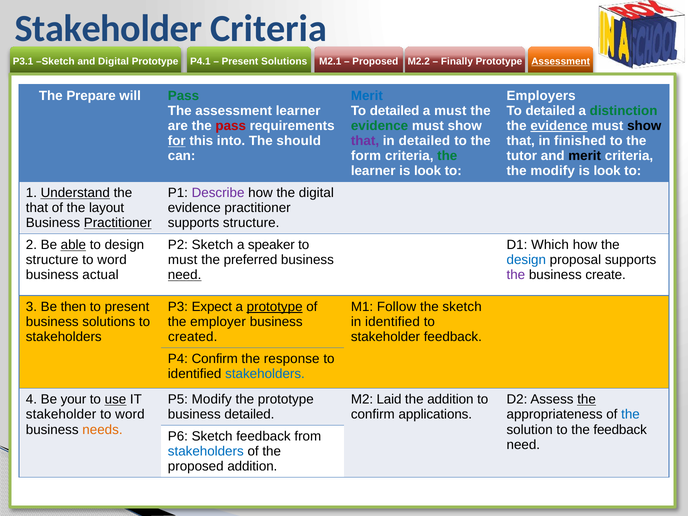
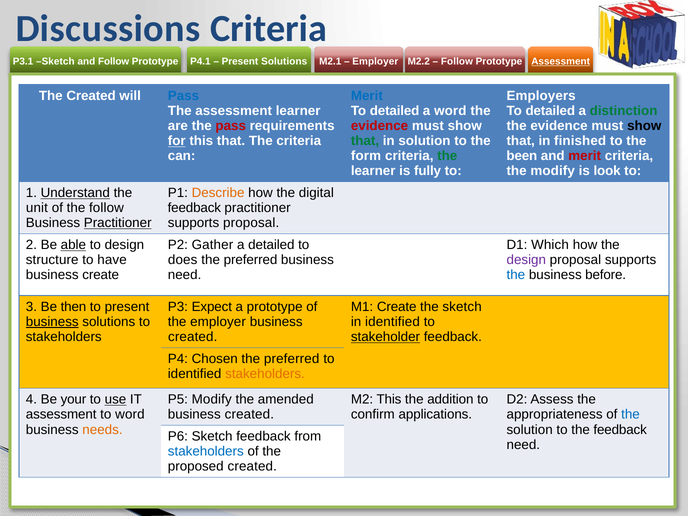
Stakeholder: Stakeholder -> Discussions (108, 29)
and Digital: Digital -> Follow (114, 61)
Proposed: Proposed -> Employer (375, 61)
Finally: Finally -> Follow (457, 61)
The Prepare: Prepare -> Created (91, 96)
Pass colour: green -> blue (183, 96)
a must: must -> word (450, 111)
evidence colour: green -> red (380, 126)
evidence underline: present -> none (559, 126)
this into: into -> that (231, 141)
The should: should -> criteria (299, 141)
that colour: purple -> green (365, 141)
in detailed: detailed -> solution (424, 141)
tutor: tutor -> been (522, 156)
merit colour: black -> red (585, 156)
learner is look: look -> fully (428, 171)
Describe colour: purple -> orange (218, 193)
that: that -> unit (37, 208)
the layout: layout -> follow (106, 208)
evidence: evidence -> feedback (194, 208)
supports structure: structure -> proposal (251, 223)
P2 Sketch: Sketch -> Gather (212, 245)
a speaker: speaker -> detailed (271, 245)
word: word -> have (112, 260)
must: must -> does (183, 260)
design colour: blue -> purple (526, 260)
business actual: actual -> create (101, 275)
need underline: present -> none (185, 275)
the colour: purple -> blue (516, 275)
create: create -> before (606, 275)
prototype underline: present -> none (275, 307)
M1 Follow: Follow -> Create (397, 307)
business underline: none -> present (52, 322)
stakeholder underline: none -> present (385, 337)
P4 Confirm: Confirm -> Chosen (215, 359)
response: response -> preferred (292, 359)
stakeholders colour: blue -> orange (265, 374)
the prototype: prototype -> amended (286, 400)
M2 Laid: Laid -> This (389, 400)
the underline: present -> none (587, 400)
stakeholder: stakeholder -> assessment (61, 415)
detailed: detailed -> created (249, 415)
proposed addition: addition -> created (252, 467)
